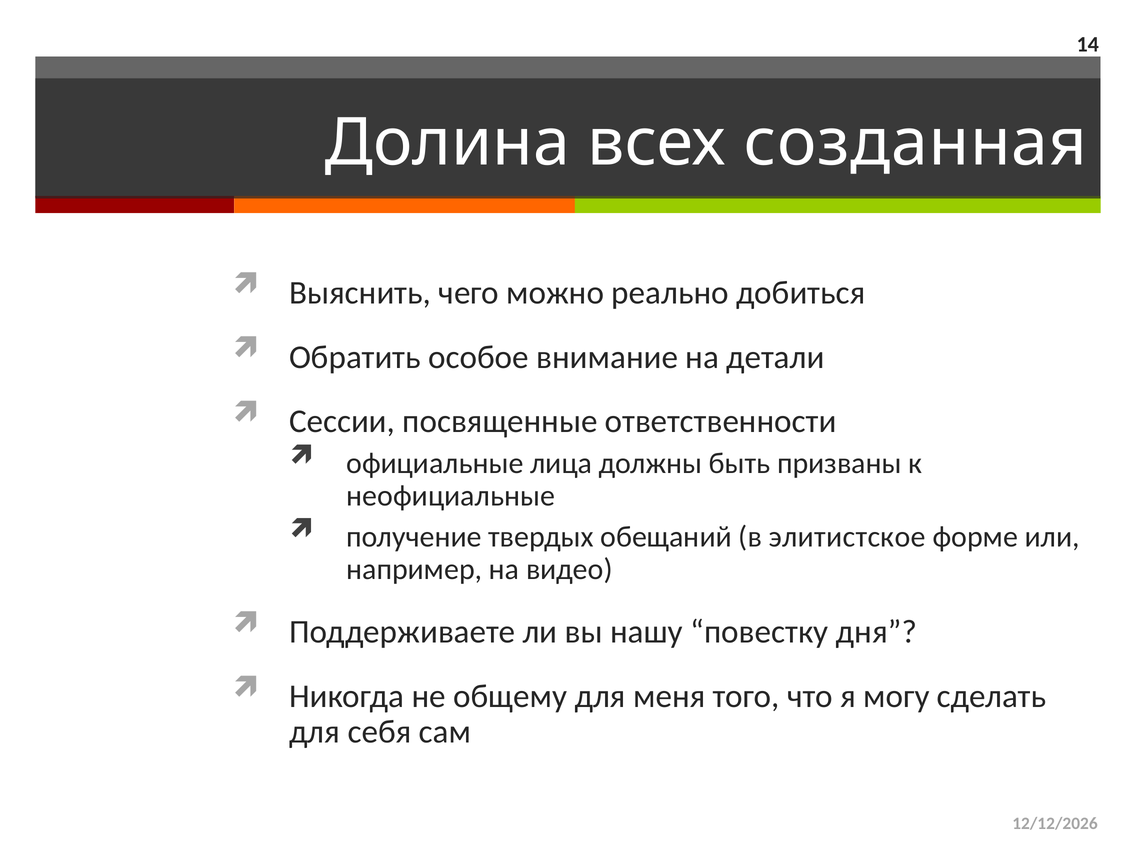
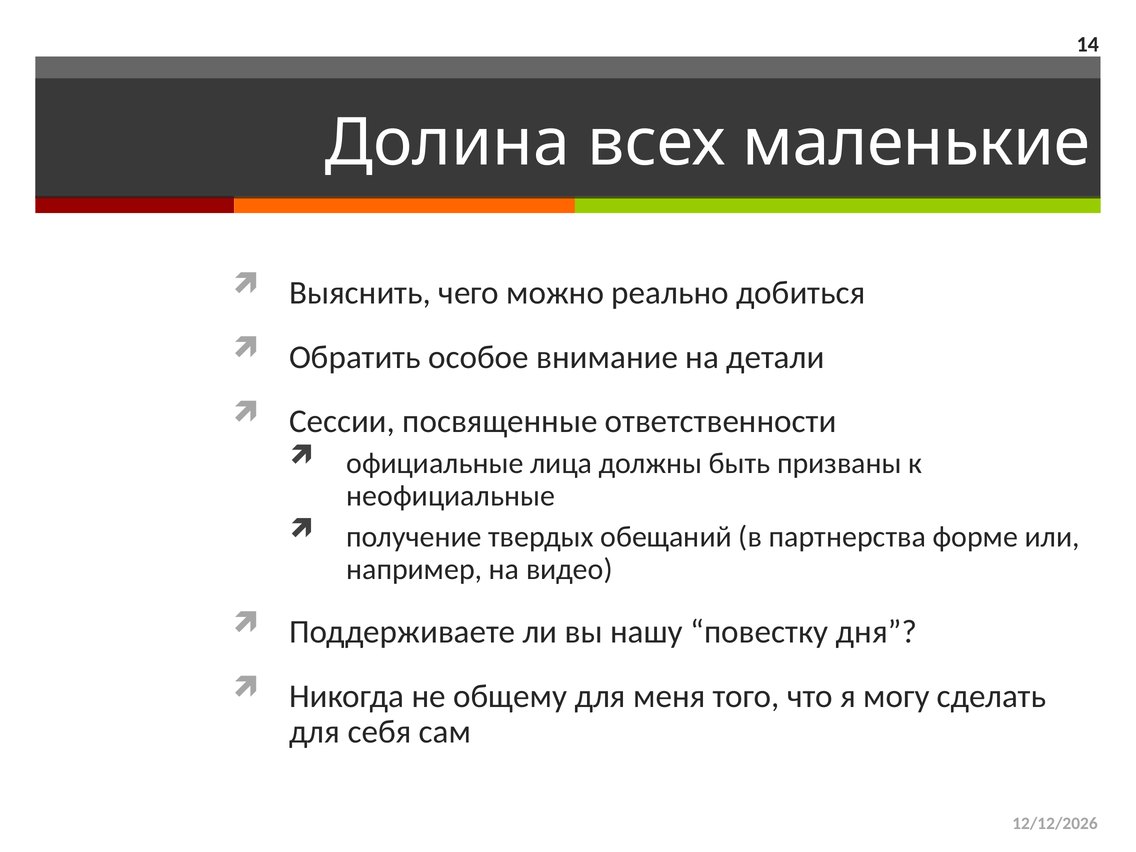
созданная: созданная -> маленькие (916, 143)
элитистское: элитистское -> партнерства (847, 537)
